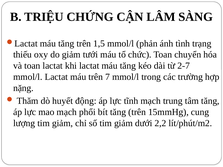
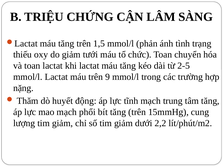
2-7: 2-7 -> 2-5 (184, 66)
7: 7 -> 9 (108, 77)
